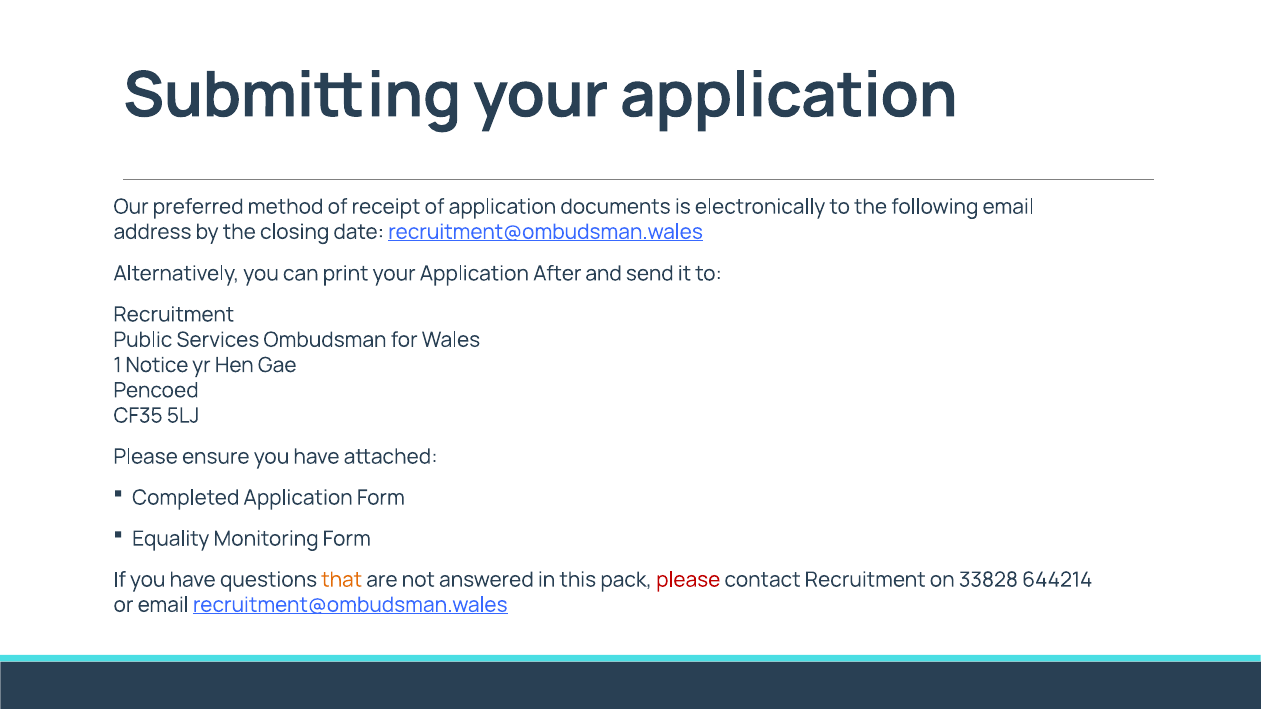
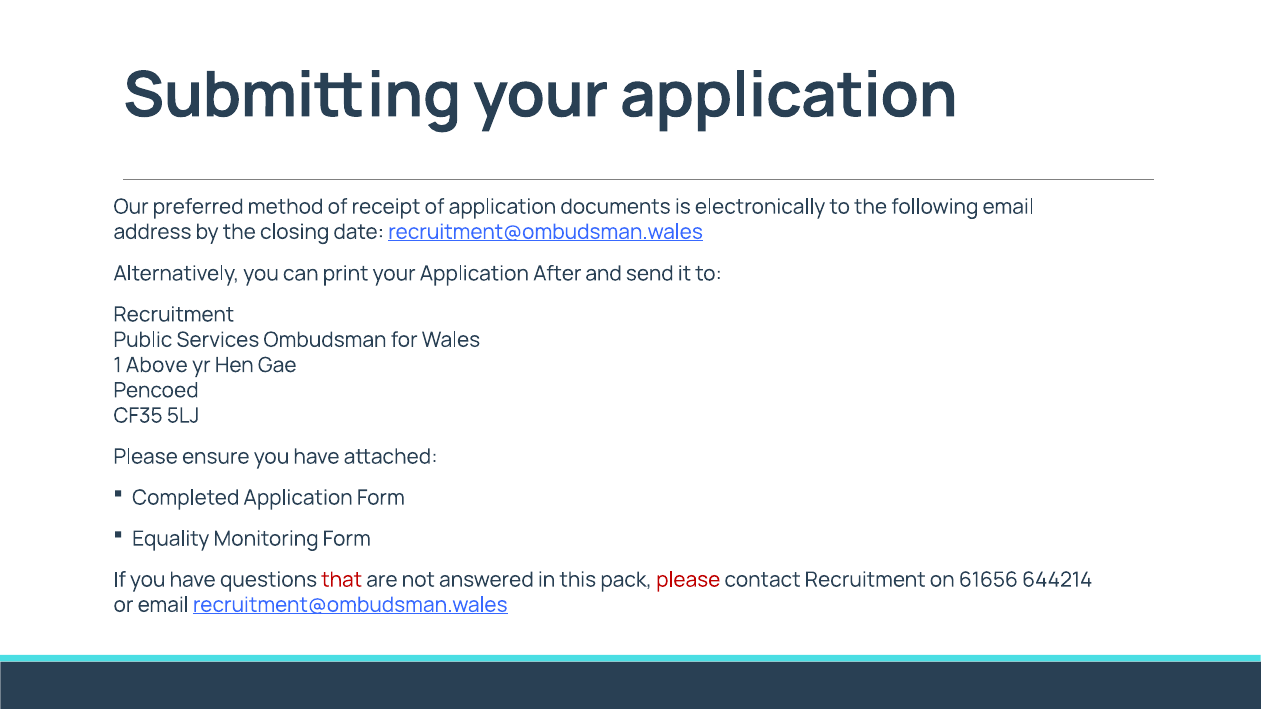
Notice: Notice -> Above (157, 365)
that colour: orange -> red (342, 580)
33828: 33828 -> 61656 (988, 580)
